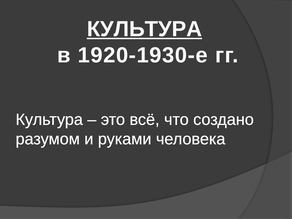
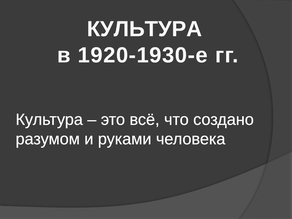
КУЛЬТУРА underline: present -> none (144, 29)
